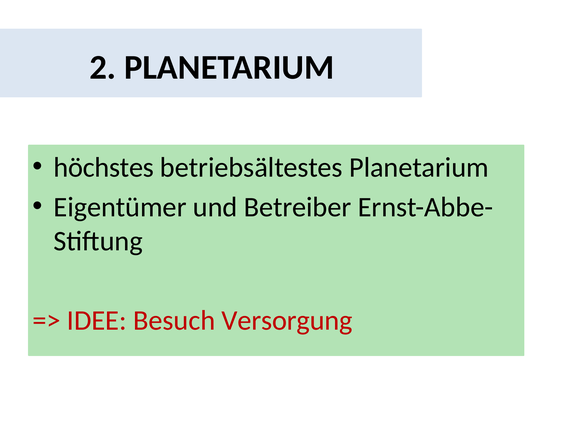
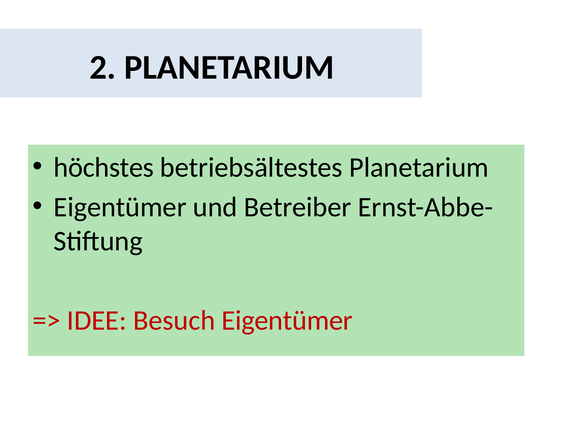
Besuch Versorgung: Versorgung -> Eigentümer (287, 320)
